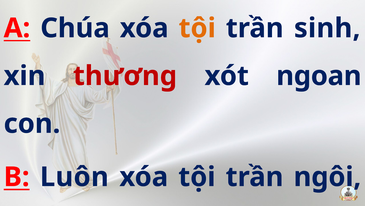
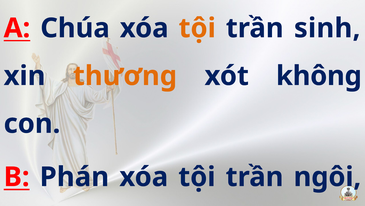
thương colour: red -> orange (125, 76)
ngoan: ngoan -> không (319, 76)
Luôn: Luôn -> Phán (74, 176)
